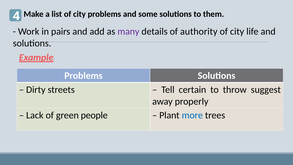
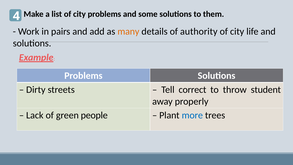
many colour: purple -> orange (128, 32)
certain: certain -> correct (192, 90)
suggest: suggest -> student (266, 90)
